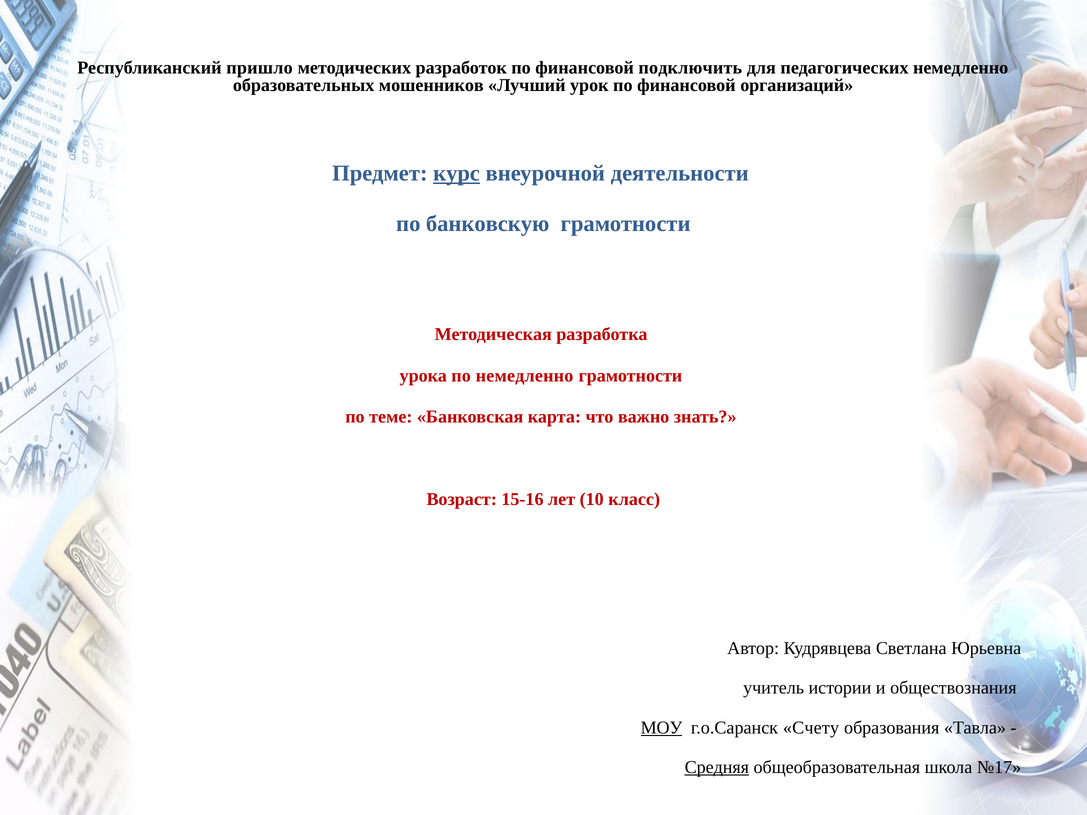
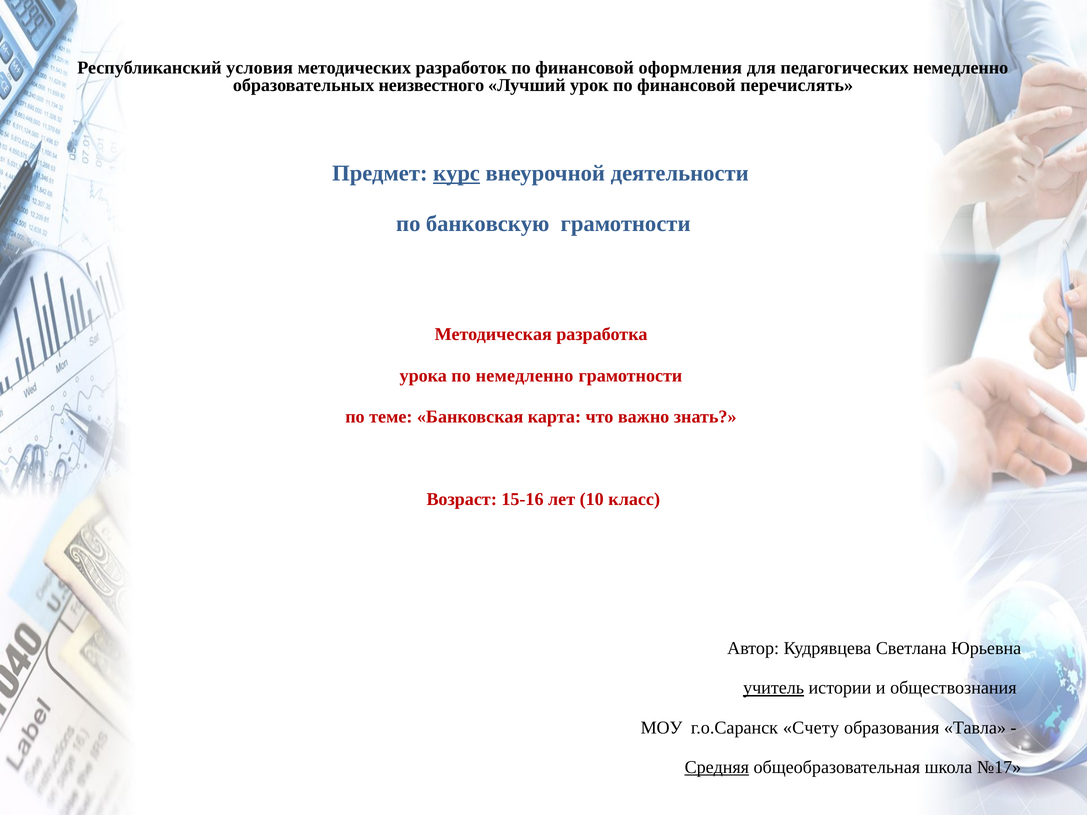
пришло: пришло -> условия (260, 68)
подключить: подключить -> оформления (690, 68)
мошенников: мошенников -> неизвестного (431, 85)
организаций: организаций -> перечислять (797, 85)
учитель underline: none -> present (774, 688)
МОУ underline: present -> none (662, 728)
